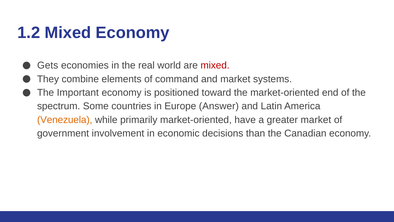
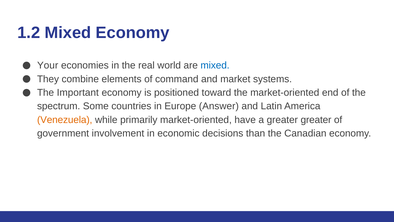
Gets: Gets -> Your (48, 65)
mixed colour: red -> blue (215, 65)
greater market: market -> greater (316, 120)
